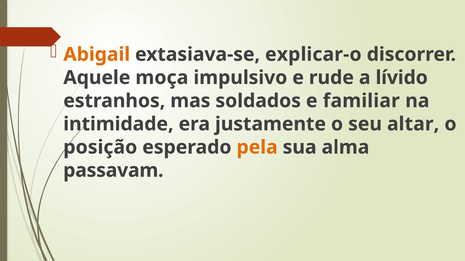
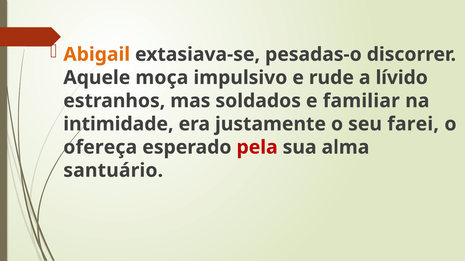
explicar-o: explicar-o -> pesadas-o (313, 55)
altar: altar -> farei (413, 124)
posição: posição -> ofereça (100, 148)
pela colour: orange -> red (257, 148)
passavam: passavam -> santuário (113, 171)
